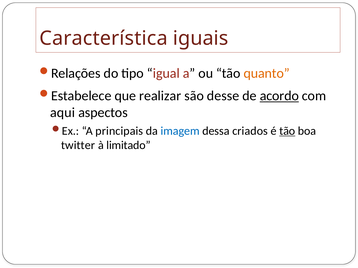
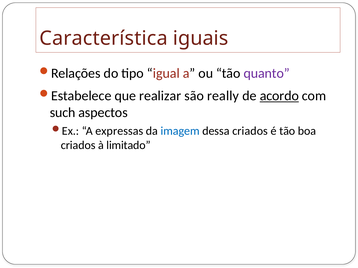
quanto colour: orange -> purple (267, 73)
desse: desse -> really (223, 96)
aqui: aqui -> such (63, 113)
principais: principais -> expressas (119, 131)
tão underline: present -> none (287, 131)
twitter: twitter -> criados (78, 145)
